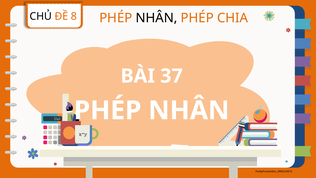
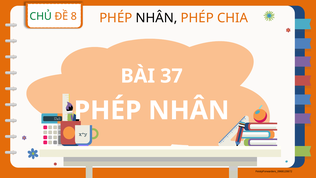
CHỦ colour: black -> green (41, 16)
